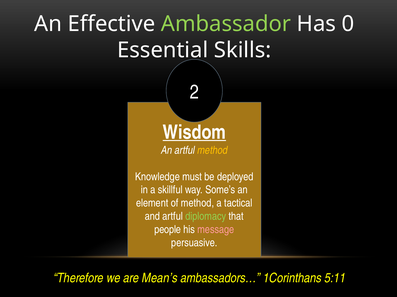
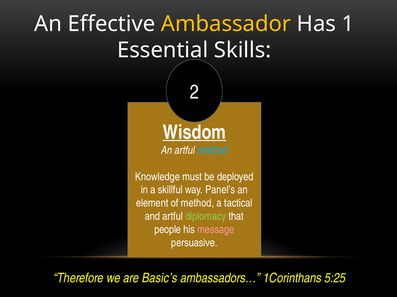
Ambassador colour: light green -> yellow (226, 24)
0: 0 -> 1 (348, 24)
method colour: yellow -> light blue (213, 151)
Some’s: Some’s -> Panel’s (220, 190)
Mean’s: Mean’s -> Basic’s (160, 279)
5:11: 5:11 -> 5:25 (335, 279)
